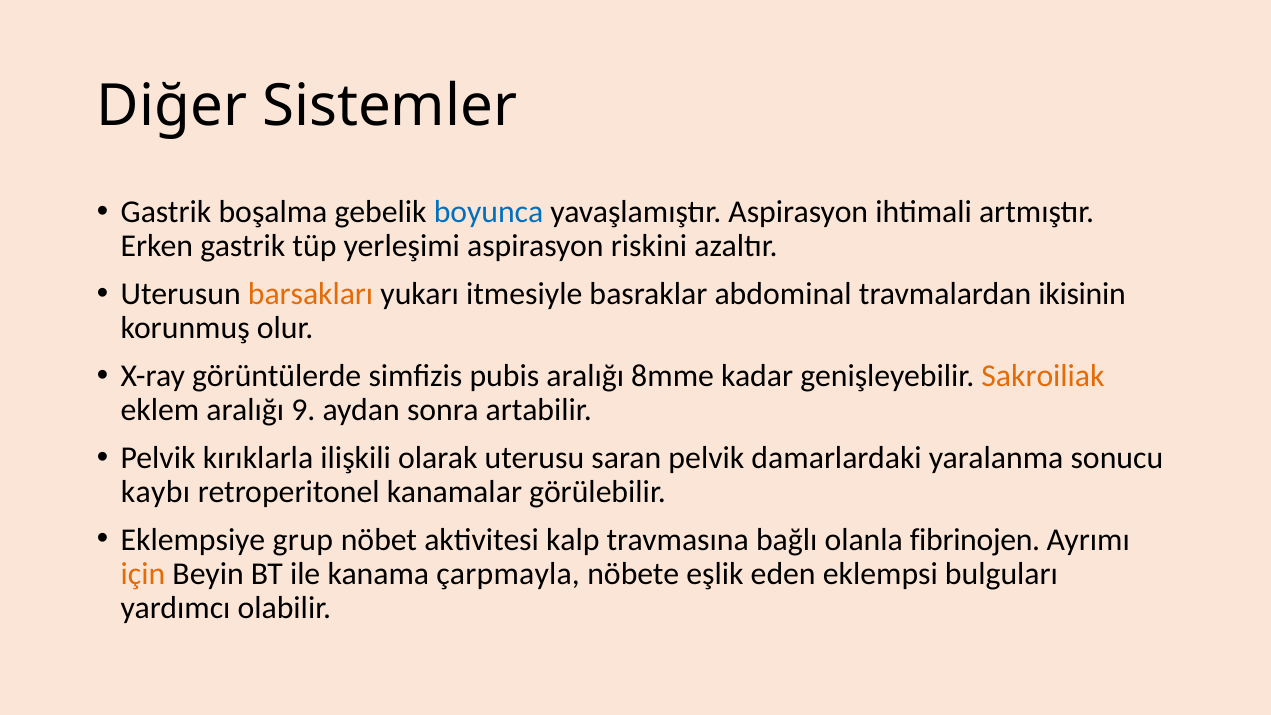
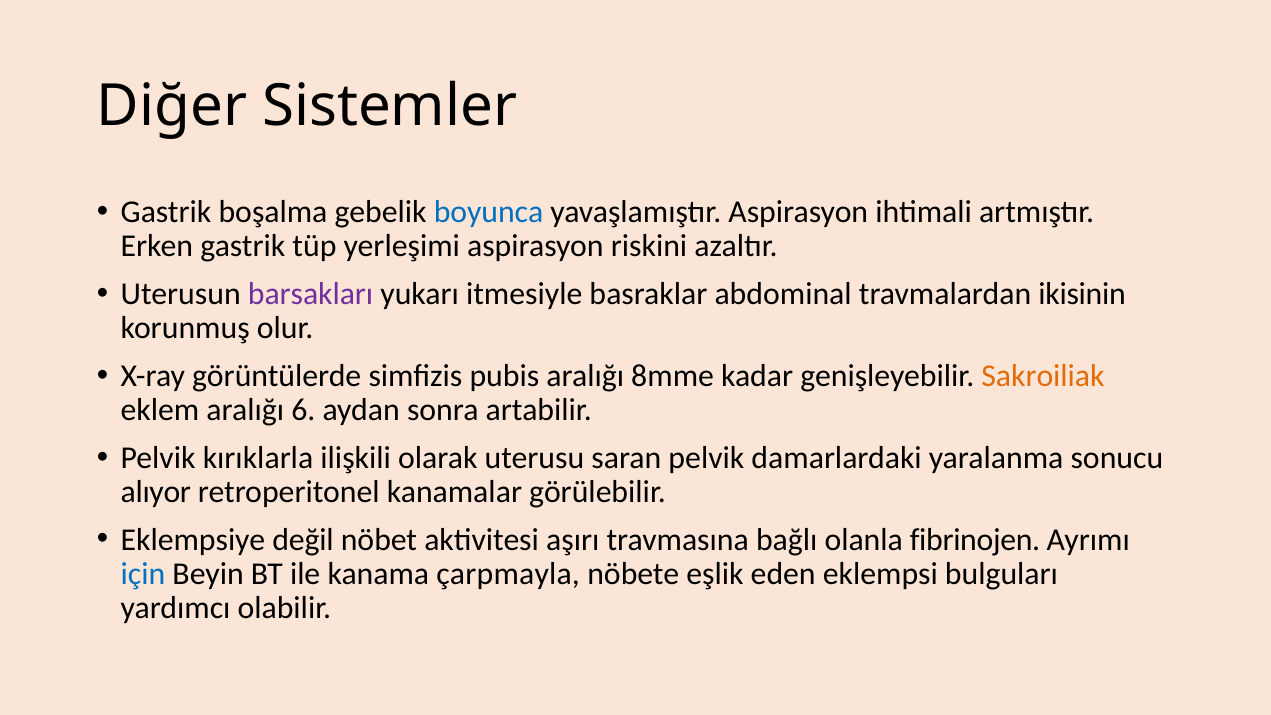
barsakları colour: orange -> purple (311, 294)
9: 9 -> 6 (303, 410)
kaybı: kaybı -> alıyor (156, 492)
grup: grup -> değil (303, 539)
kalp: kalp -> aşırı (573, 539)
için colour: orange -> blue (143, 574)
